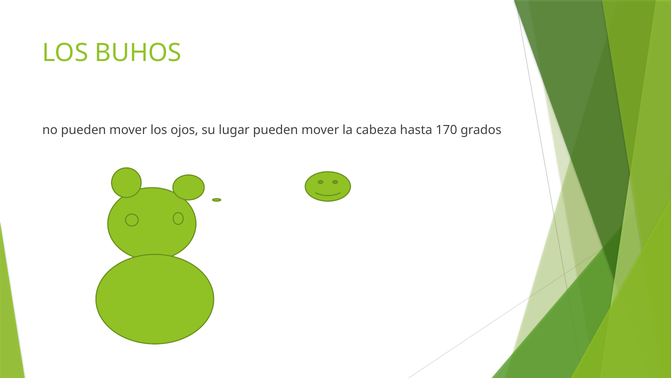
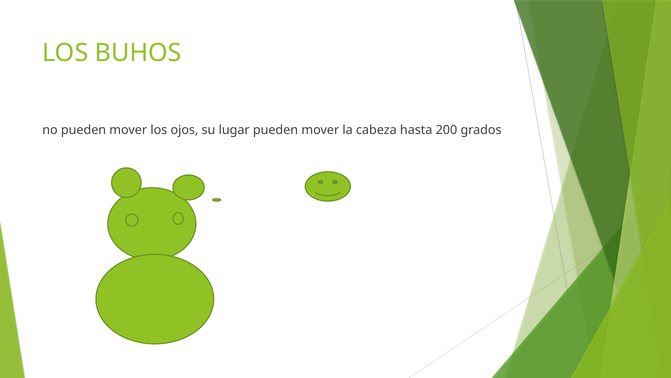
170: 170 -> 200 (446, 130)
